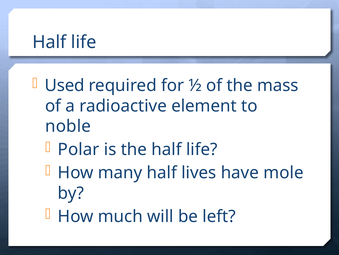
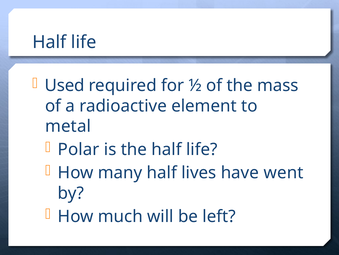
noble: noble -> metal (68, 126)
mole: mole -> went (284, 172)
